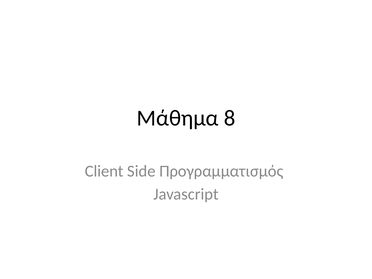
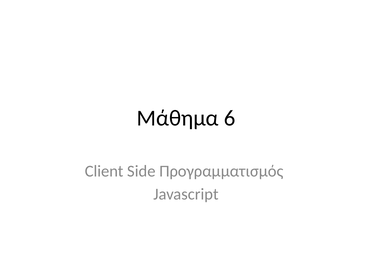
8: 8 -> 6 (230, 118)
